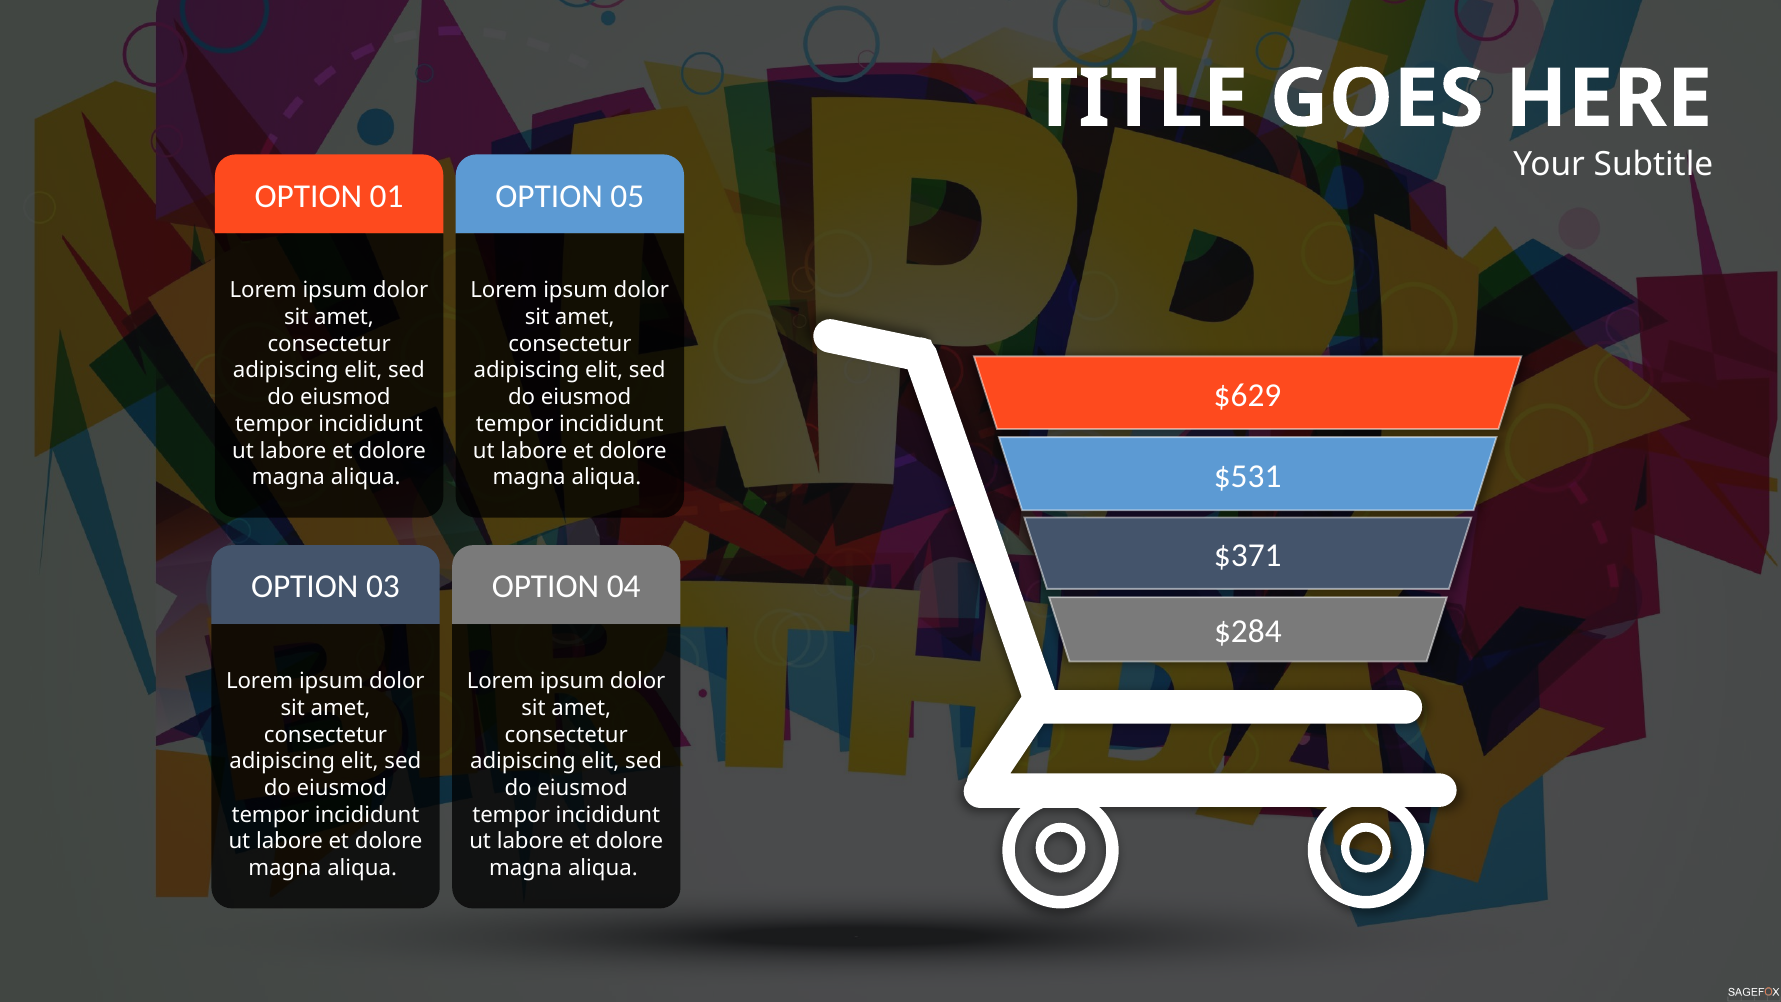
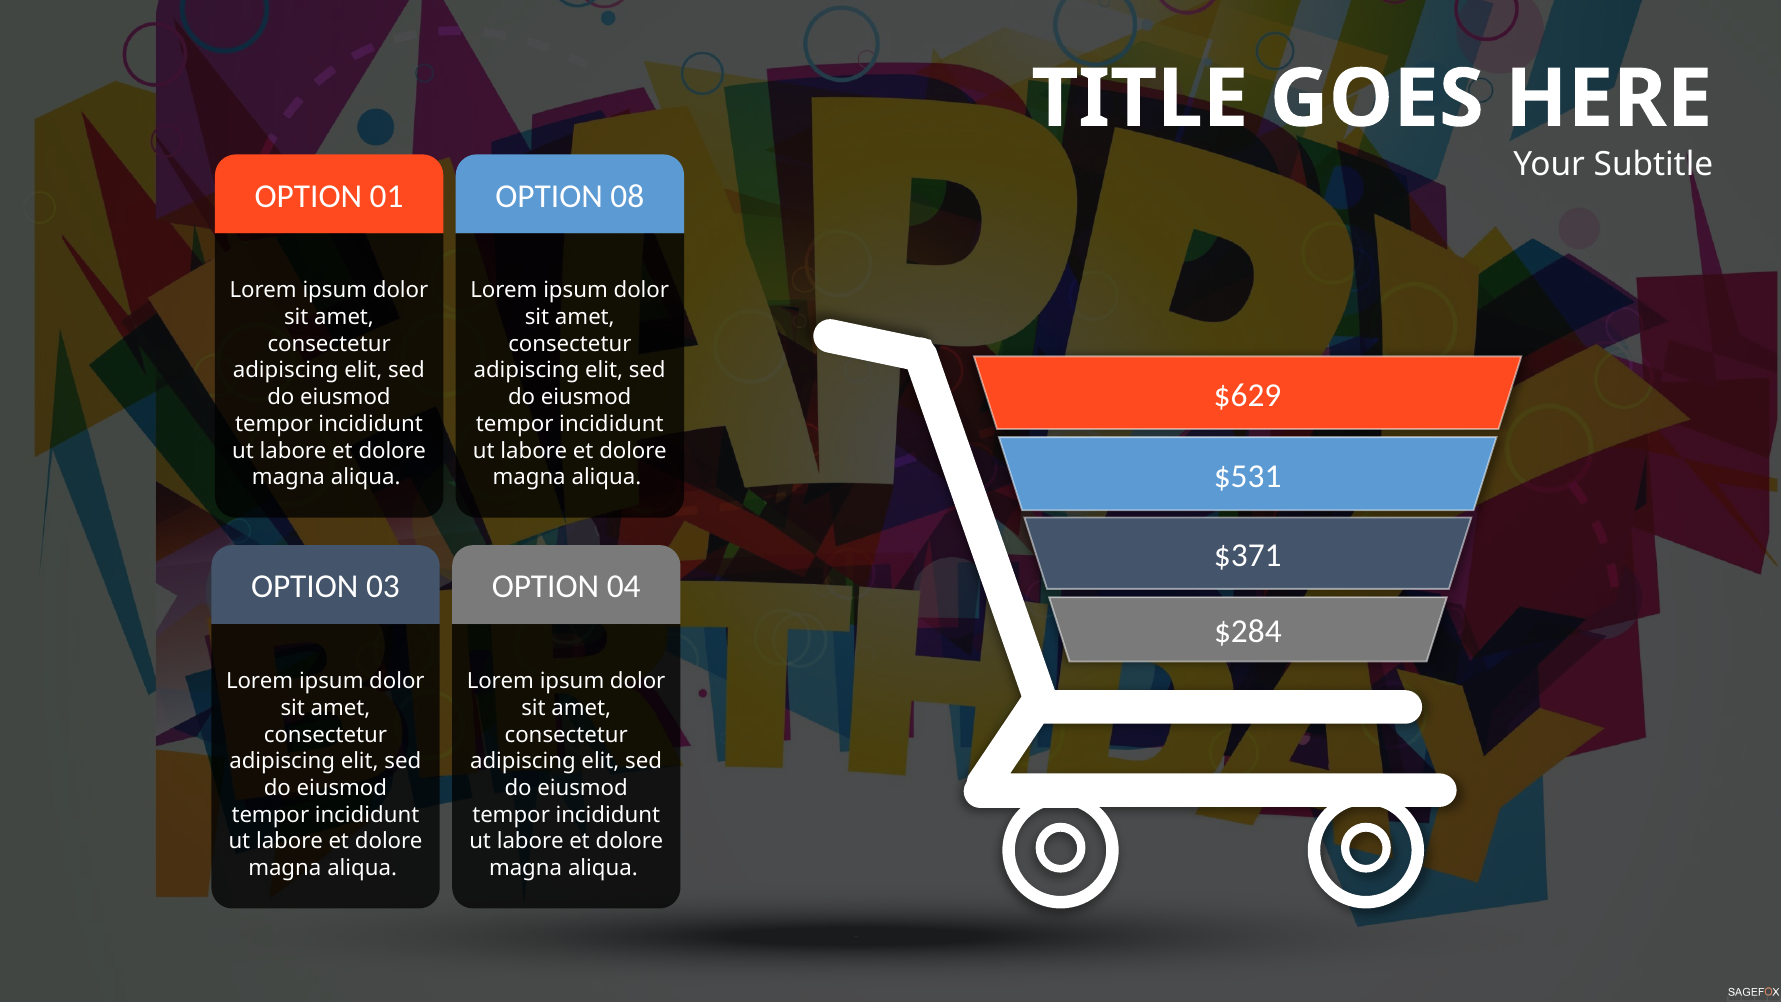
05: 05 -> 08 (627, 196)
